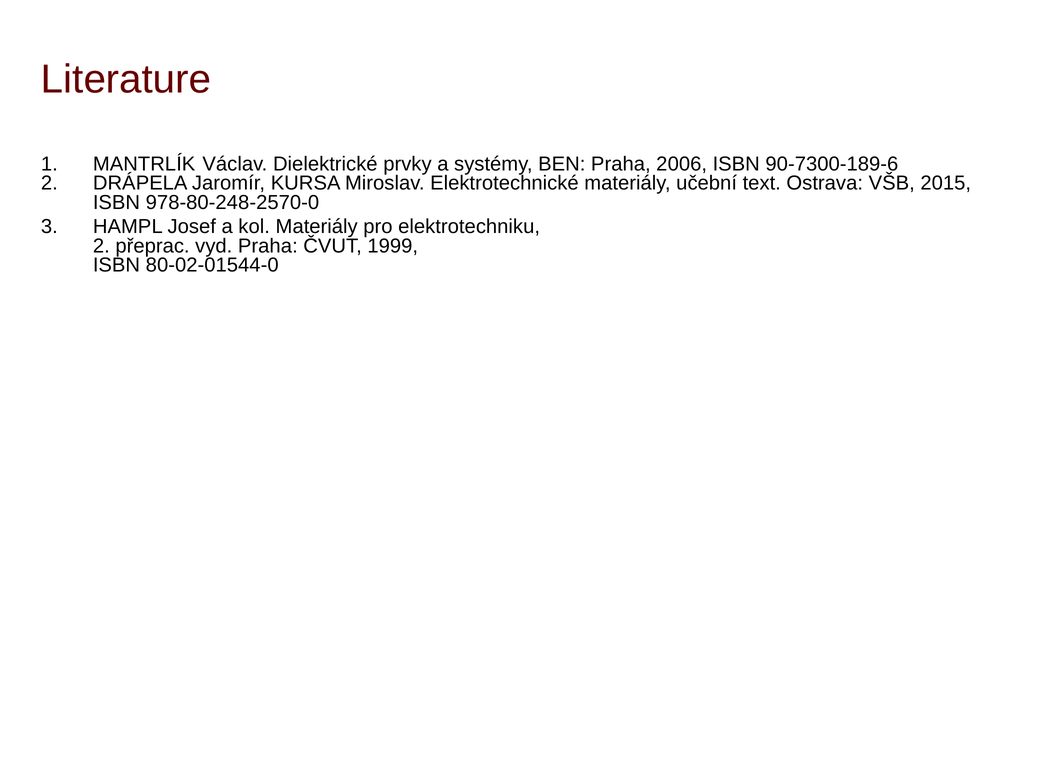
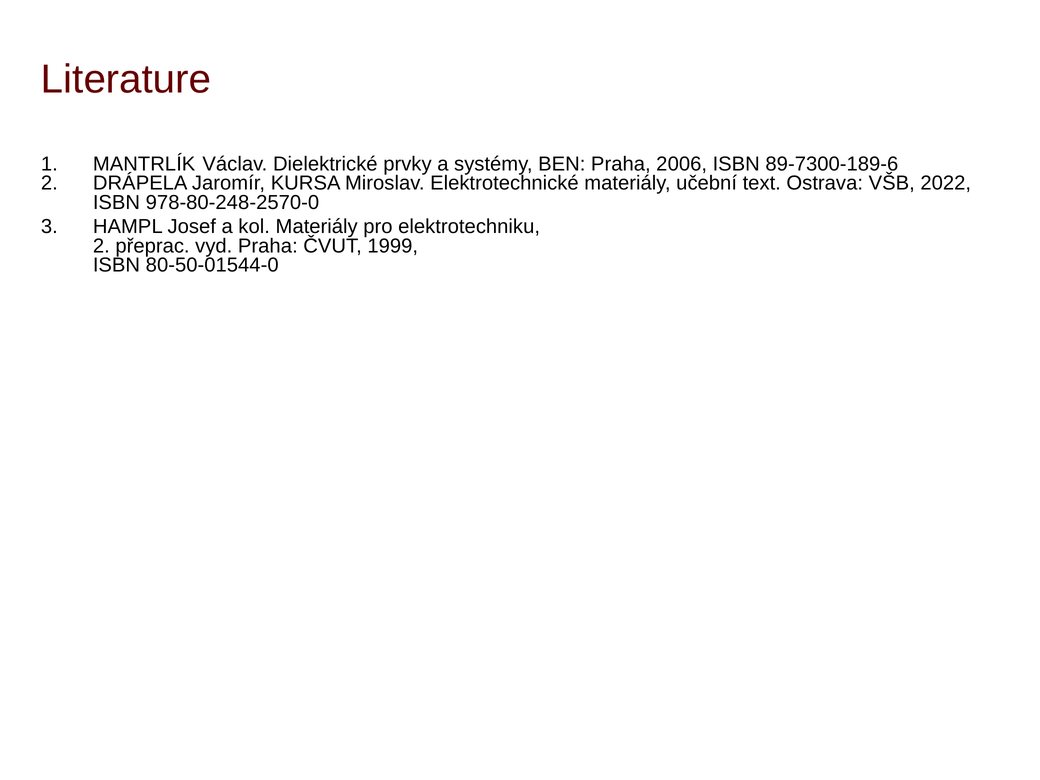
90-7300-189-6: 90-7300-189-6 -> 89-7300-189-6 (832, 164)
2015: 2015 -> 2022 (946, 183)
80-02-01544-0: 80-02-01544-0 -> 80-50-01544-0 (212, 265)
